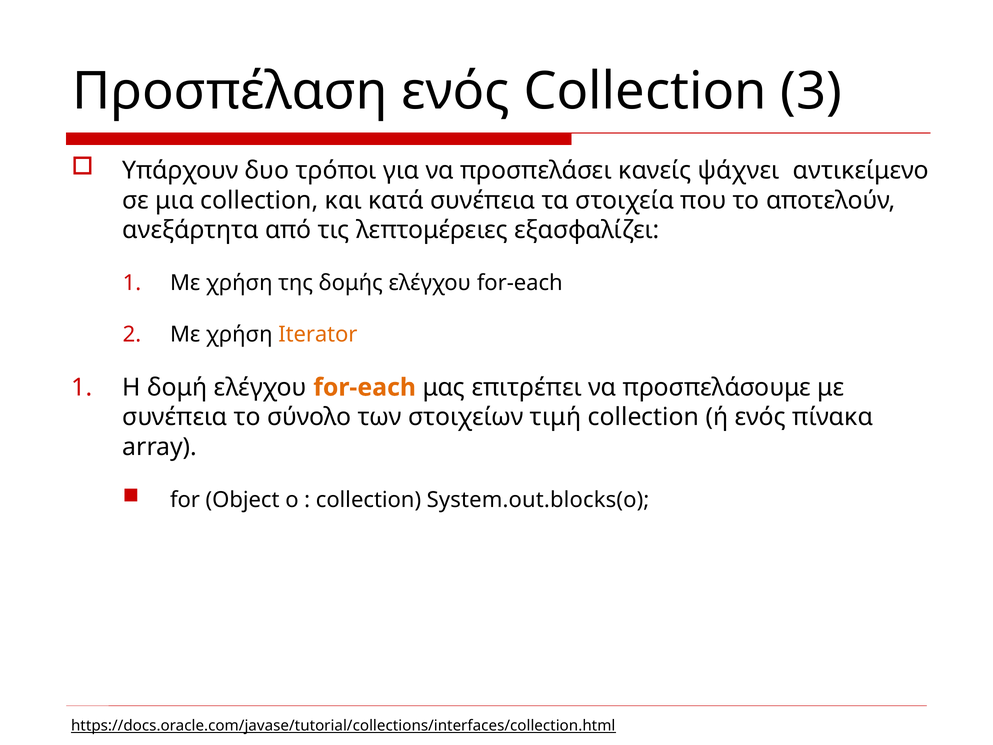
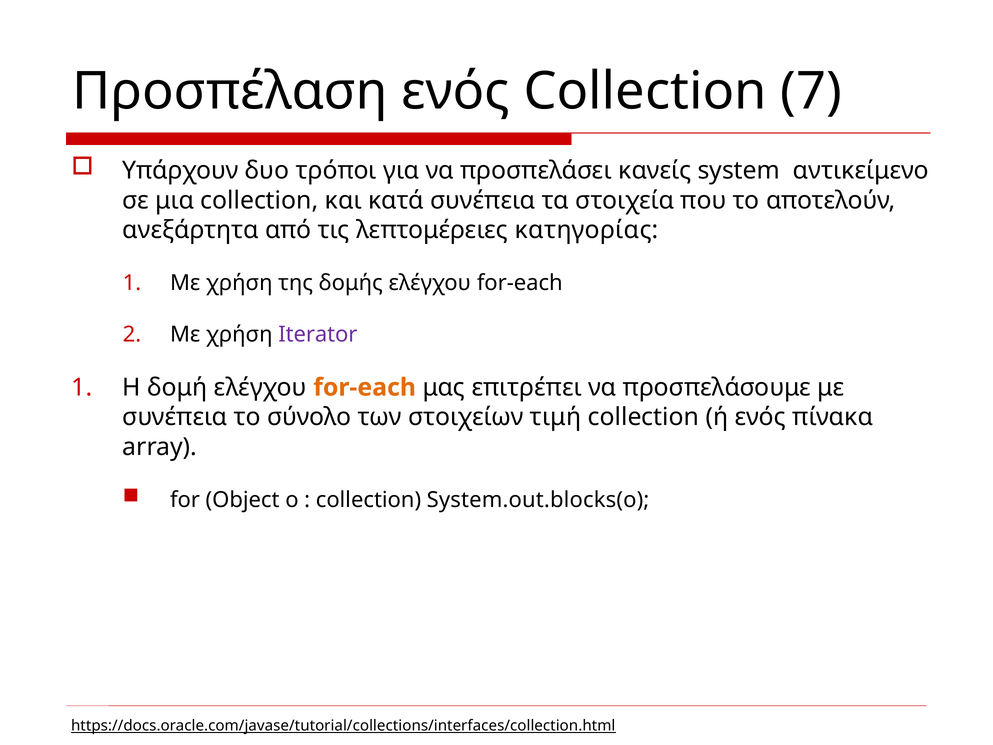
3: 3 -> 7 (811, 91)
ψάχνει: ψάχνει -> system (739, 171)
εξασφαλίζει: εξασφαλίζει -> κατηγορίας (587, 230)
Iterator colour: orange -> purple (318, 334)
